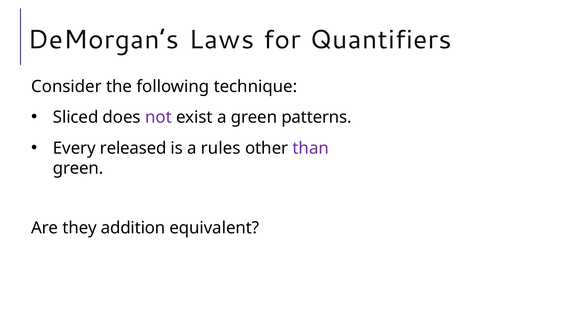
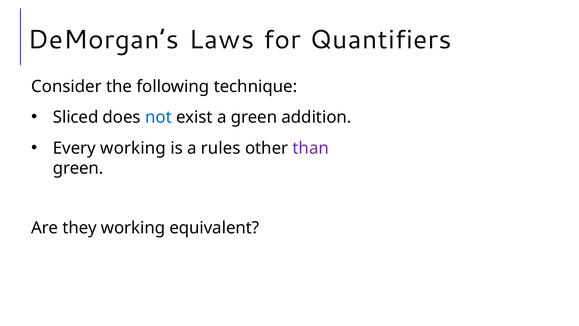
not colour: purple -> blue (158, 117)
patterns: patterns -> addition (317, 117)
Every released: released -> working (133, 148)
they addition: addition -> working (133, 228)
